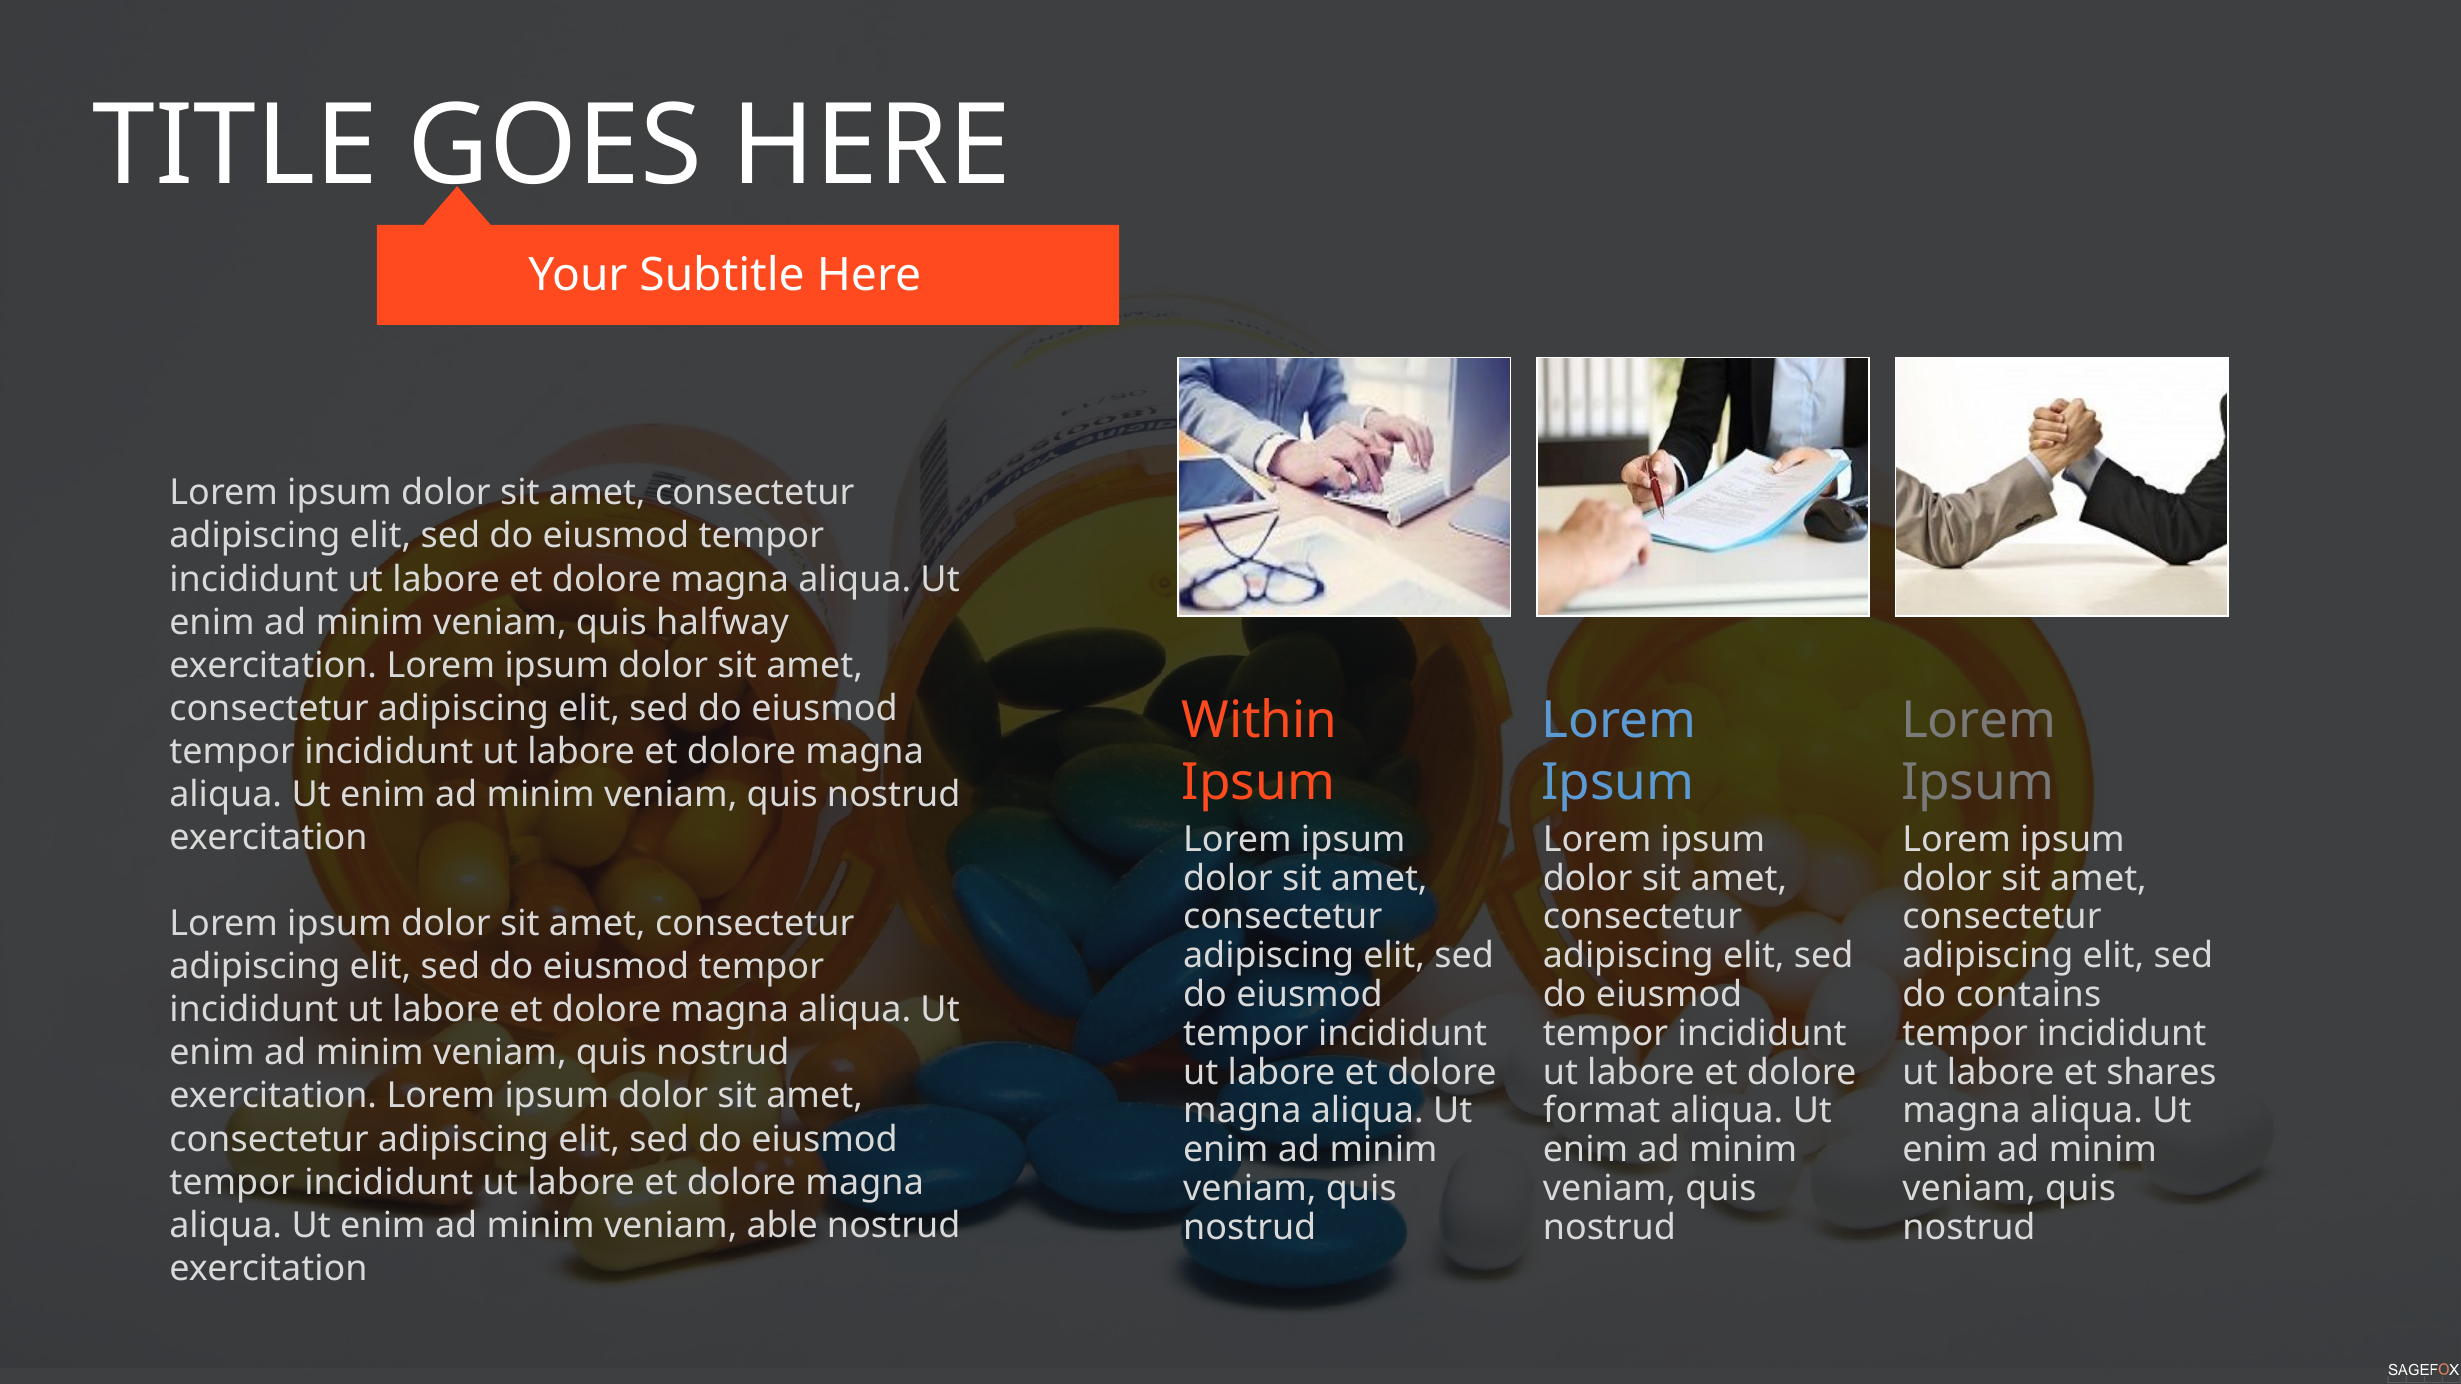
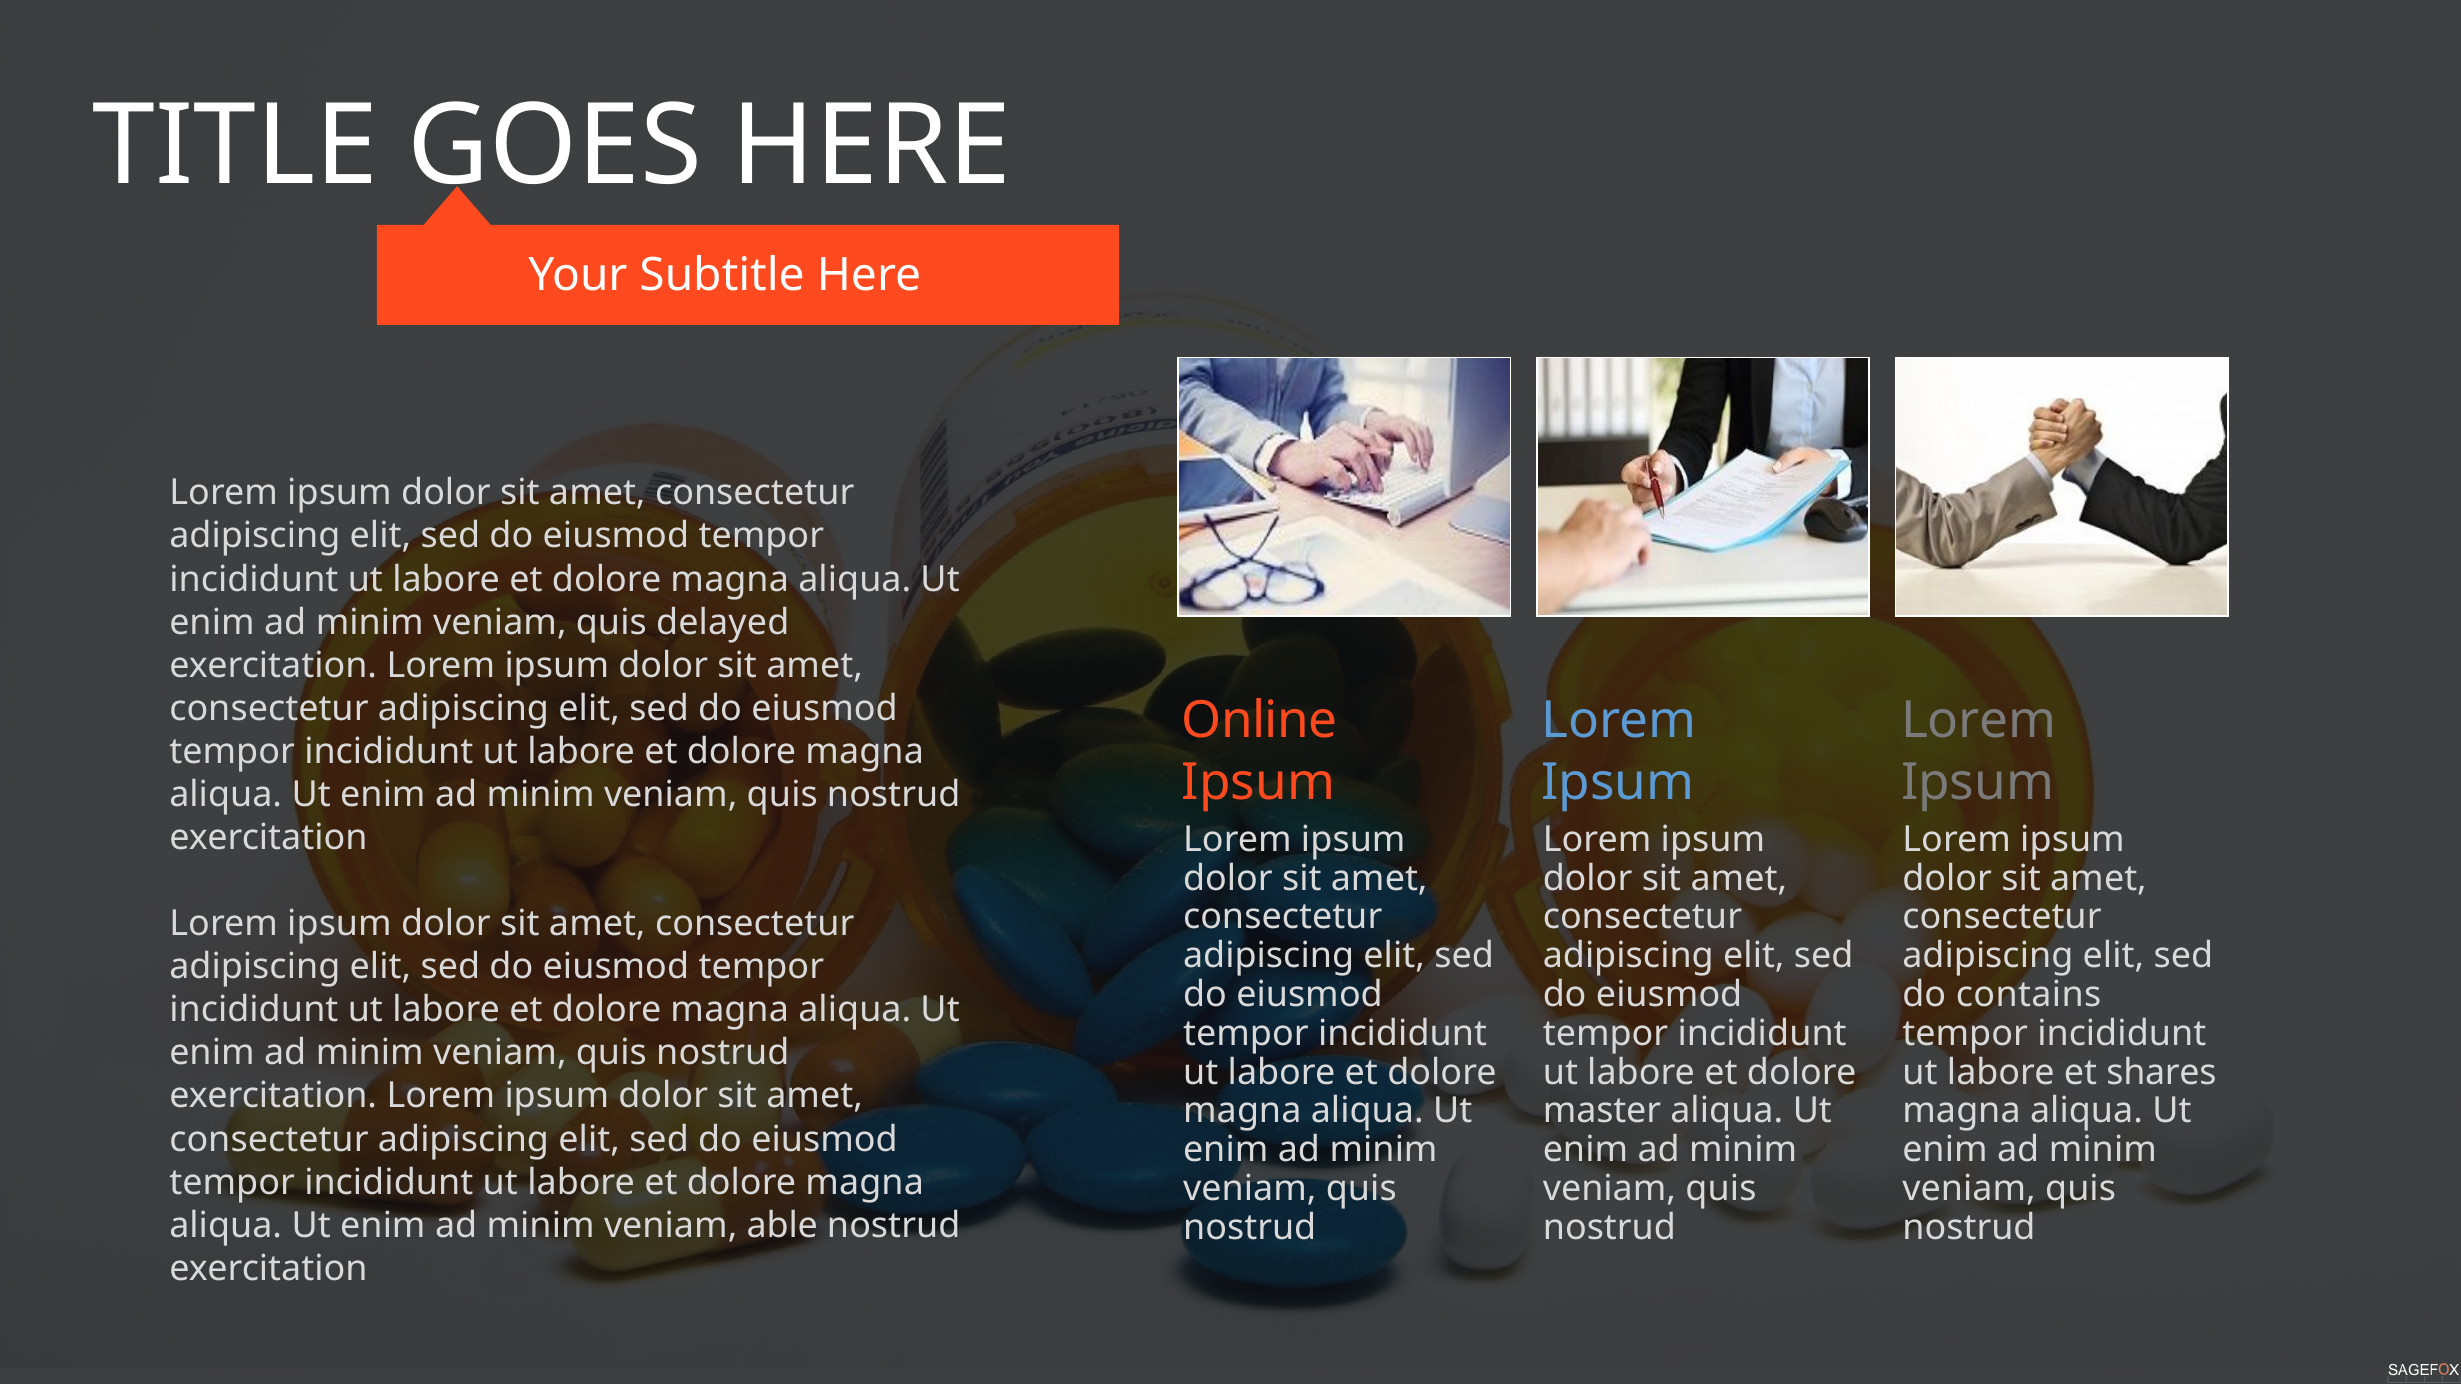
halfway: halfway -> delayed (723, 622)
Within: Within -> Online (1260, 721)
format: format -> master (1602, 1111)
